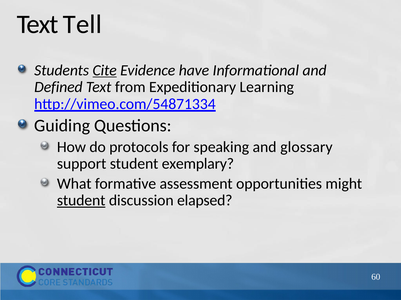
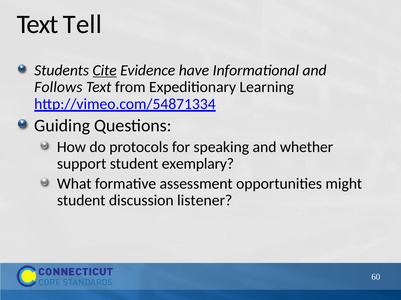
Defined: Defined -> Follows (58, 87)
glossary: glossary -> whether (307, 147)
student underline: present -> none (81, 201)
elapsed: elapsed -> listener (205, 201)
